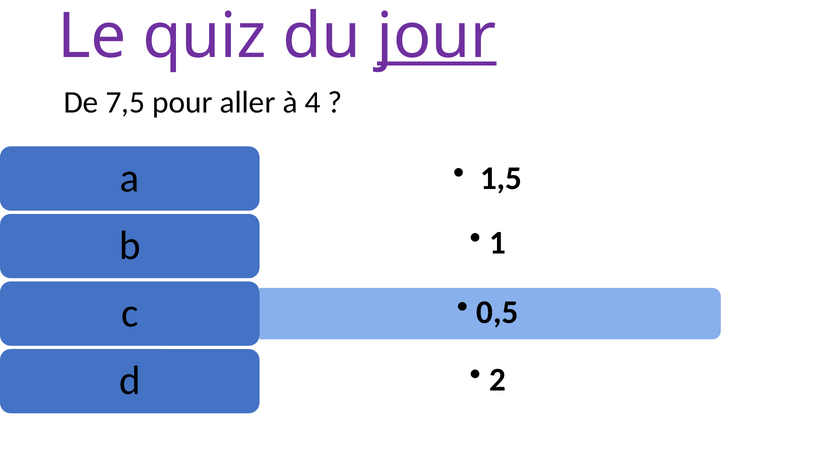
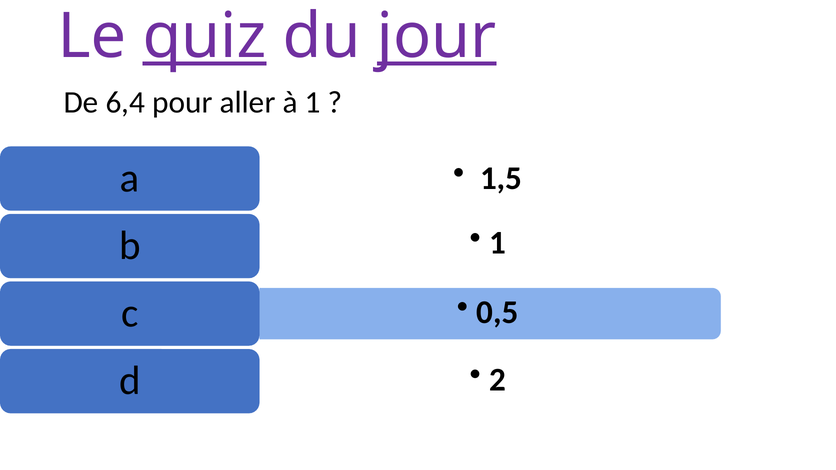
quiz underline: none -> present (204, 36)
7,5: 7,5 -> 6,4 (125, 102)
à 4: 4 -> 1 (313, 102)
